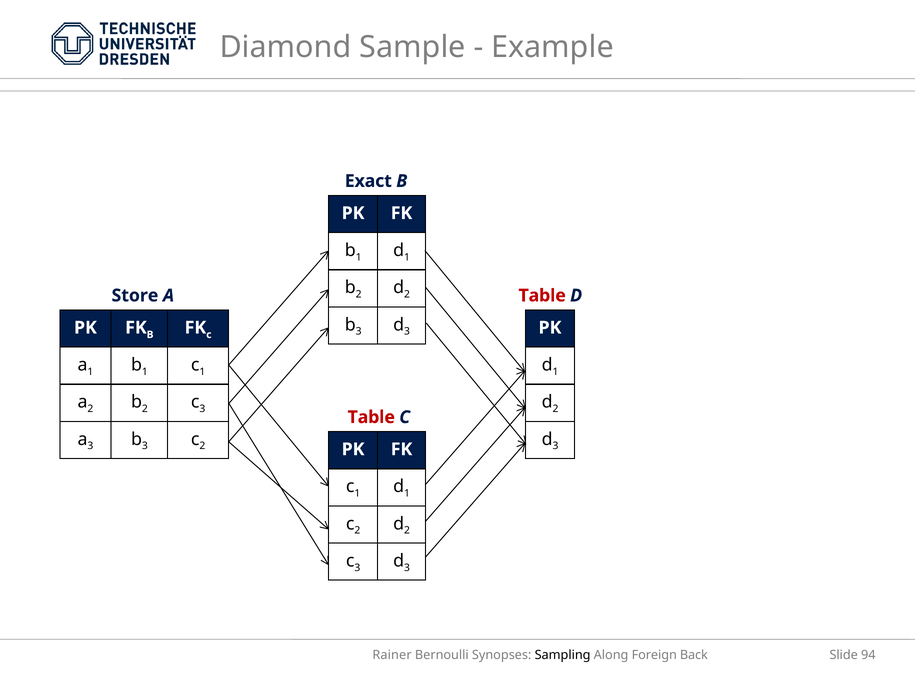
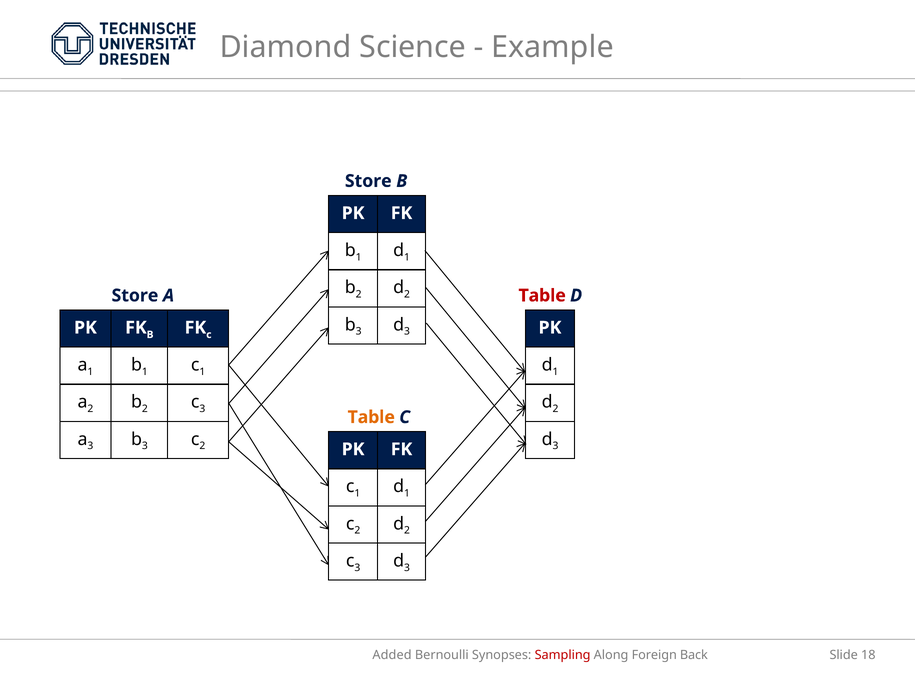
Sample: Sample -> Science (413, 47)
Exact: Exact -> Store (368, 181)
Table colour: red -> orange (371, 417)
Rainer: Rainer -> Added (392, 654)
Sampling colour: black -> red (563, 654)
94: 94 -> 18 (868, 654)
